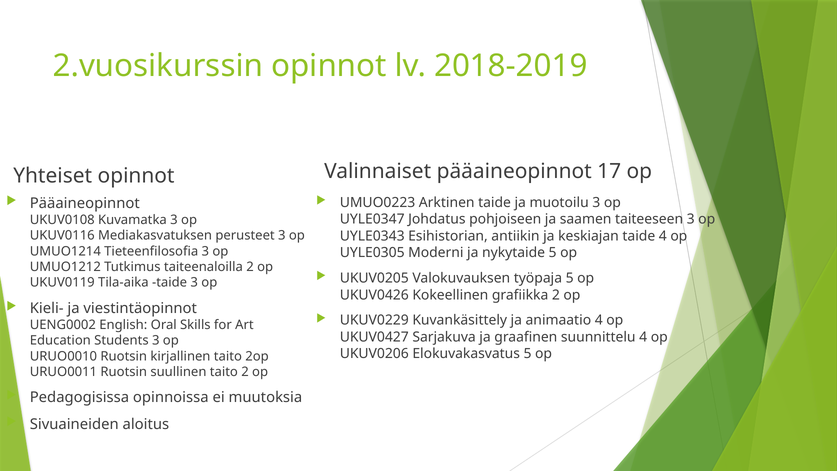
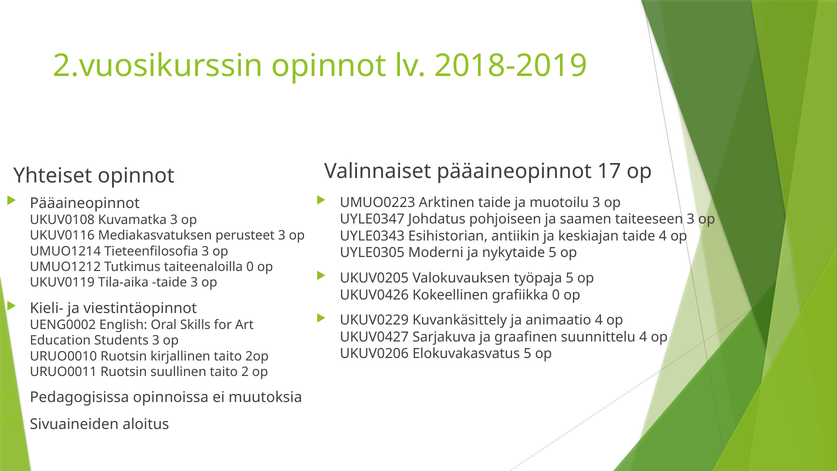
taiteenaloilla 2: 2 -> 0 (250, 267)
grafiikka 2: 2 -> 0 (556, 295)
